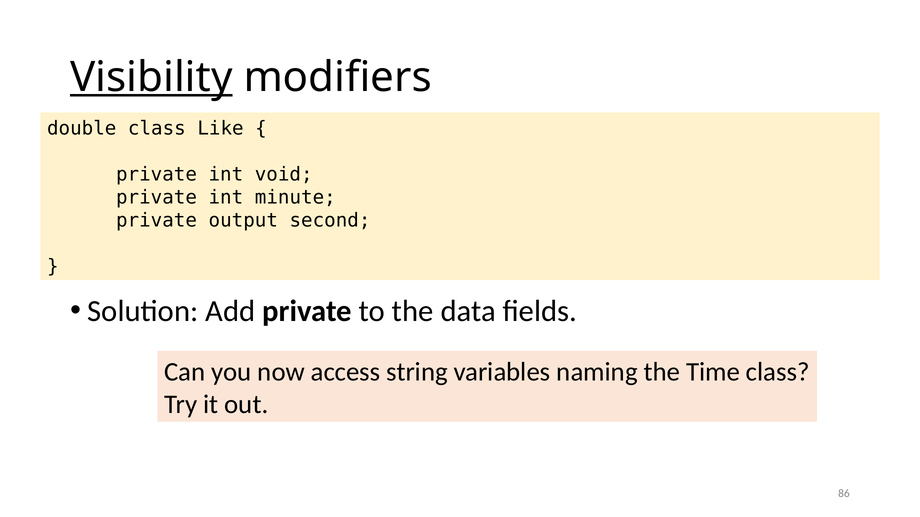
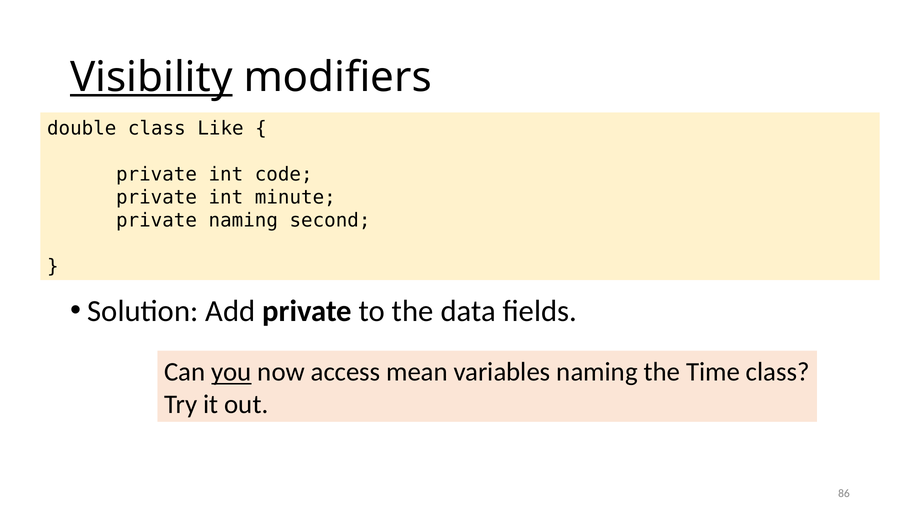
void: void -> code (284, 175)
private output: output -> naming (243, 221)
you underline: none -> present (231, 372)
string: string -> mean (417, 372)
